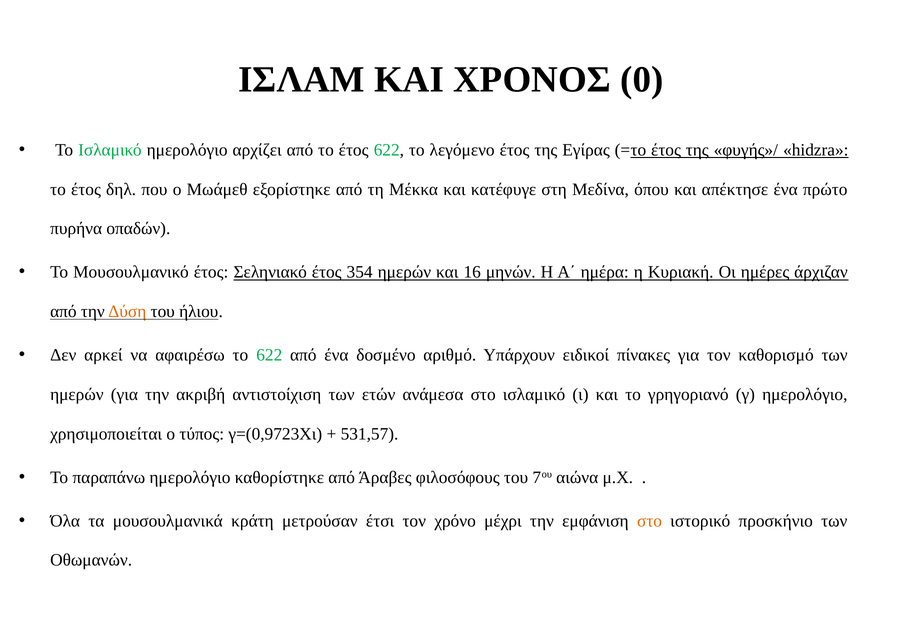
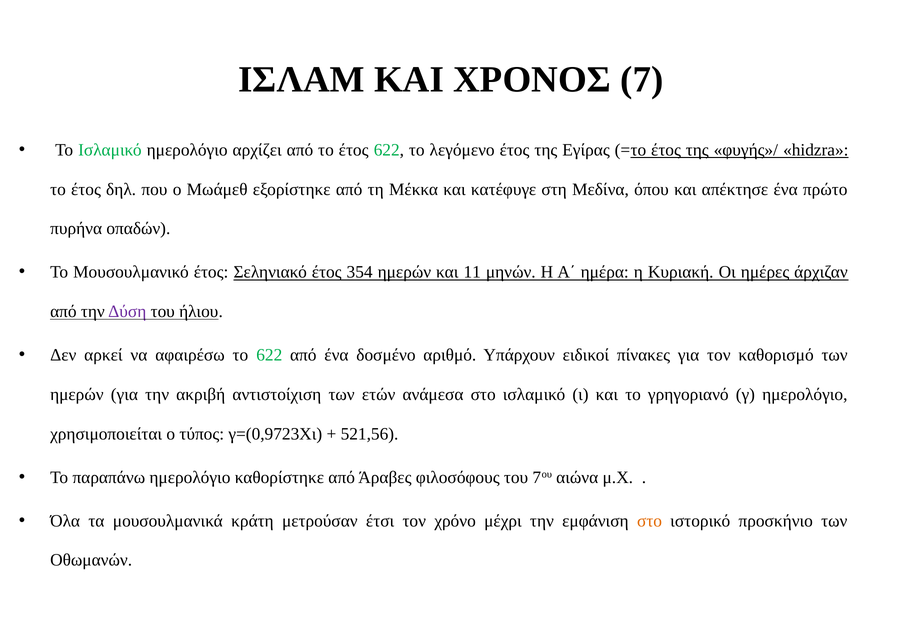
0: 0 -> 7 (642, 80)
16: 16 -> 11 (472, 272)
Δύση colour: orange -> purple (127, 311)
531,57: 531,57 -> 521,56 (370, 433)
